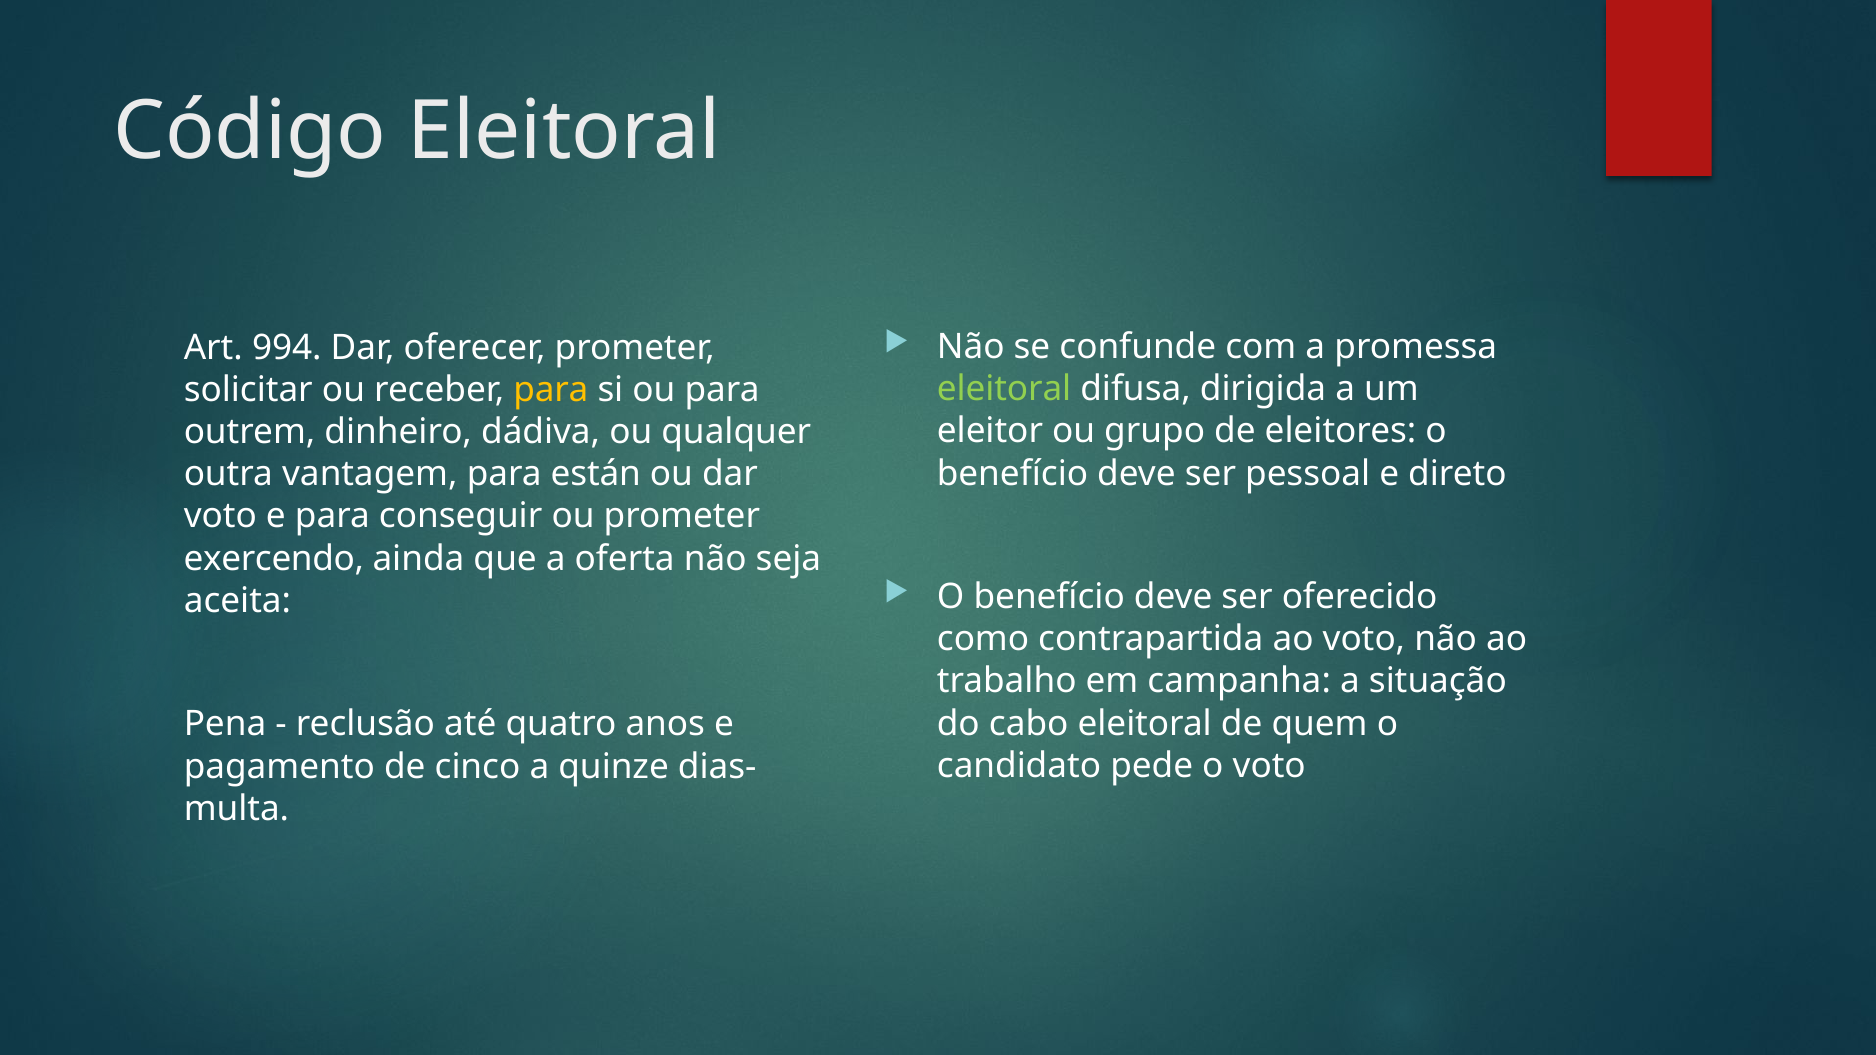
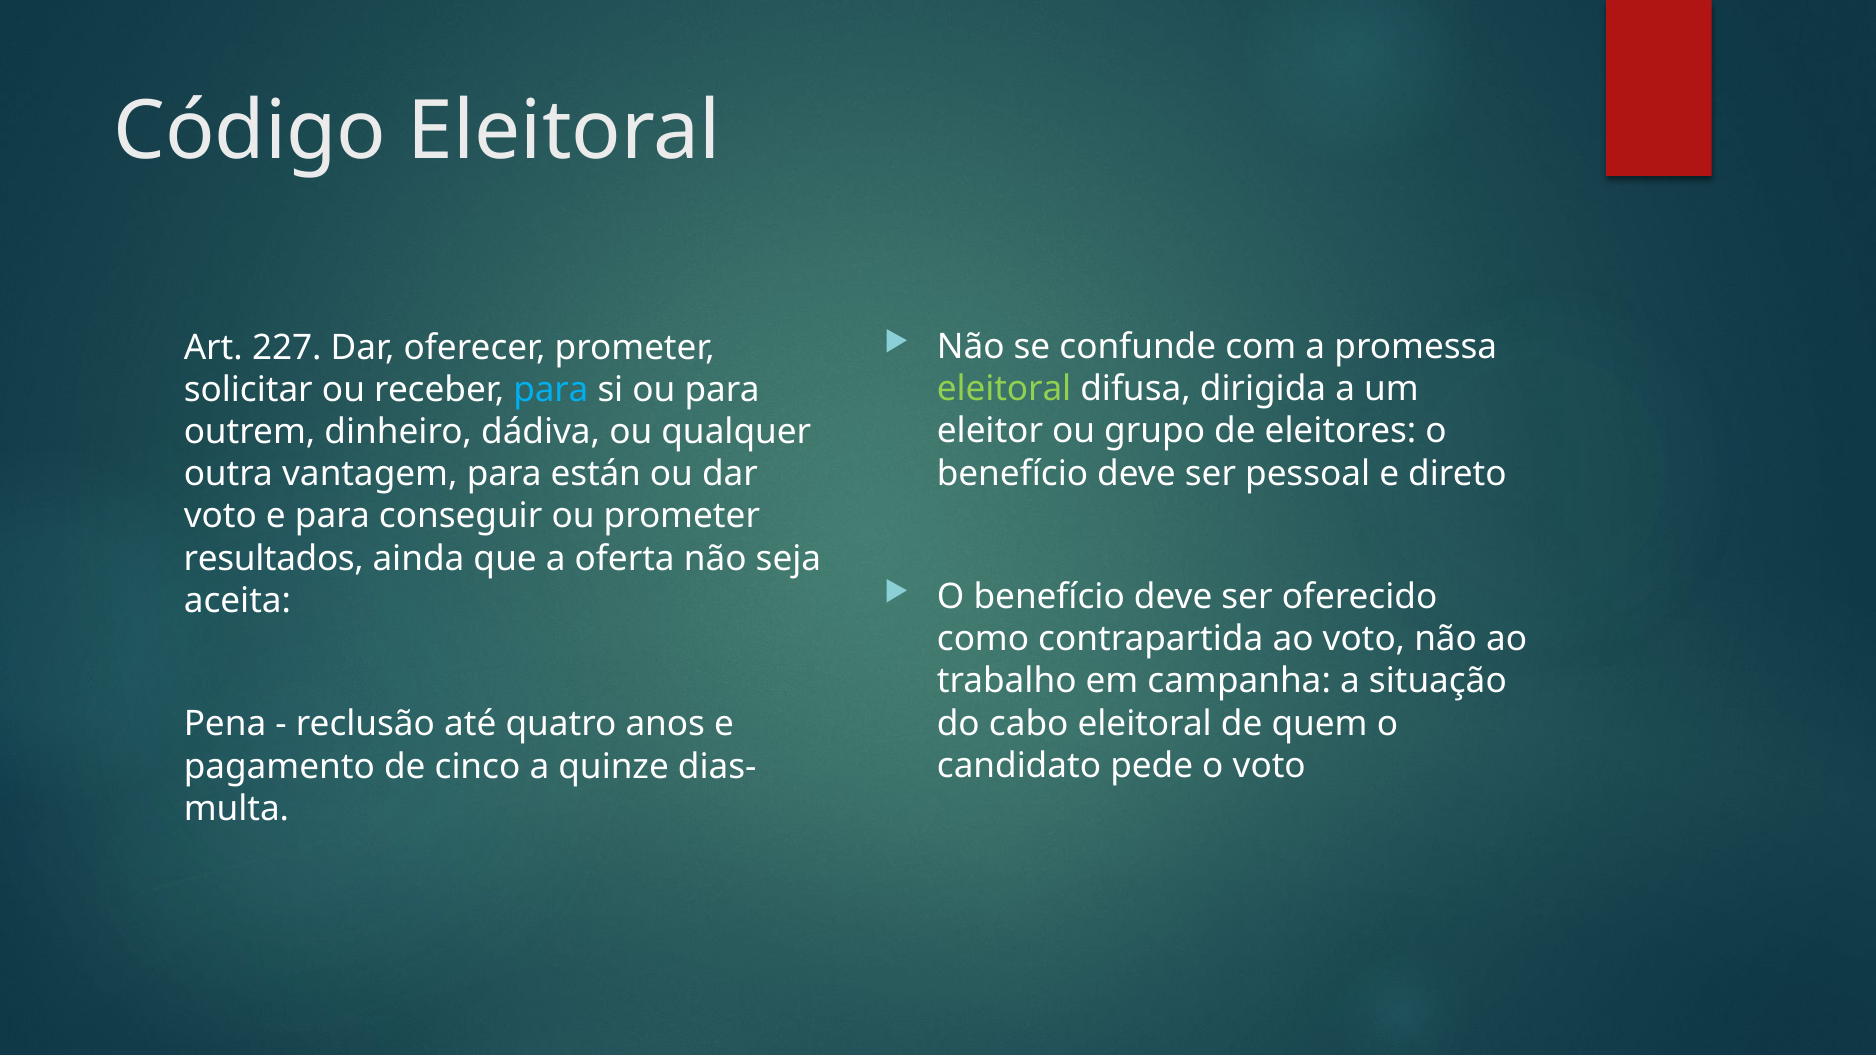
994: 994 -> 227 (287, 348)
para colour: yellow -> light blue (551, 390)
exercendo: exercendo -> resultados (274, 559)
